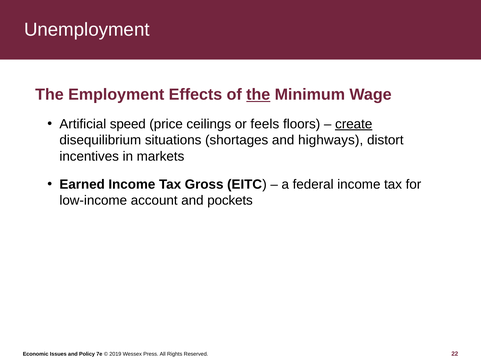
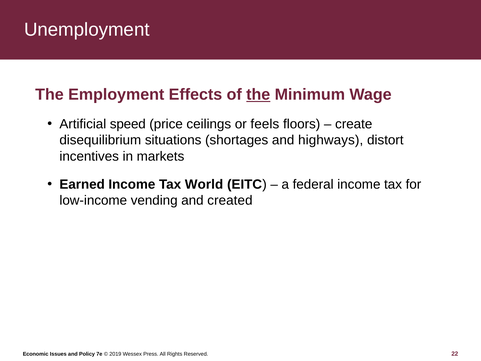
create underline: present -> none (354, 124)
Gross: Gross -> World (204, 184)
account: account -> vending (154, 200)
pockets: pockets -> created (230, 200)
